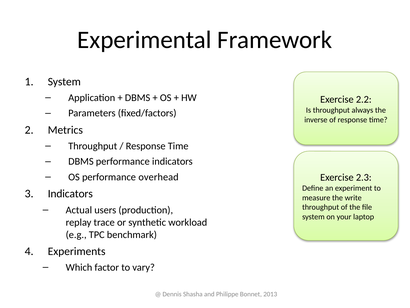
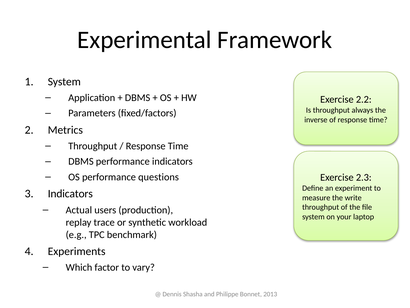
overhead: overhead -> questions (159, 177)
